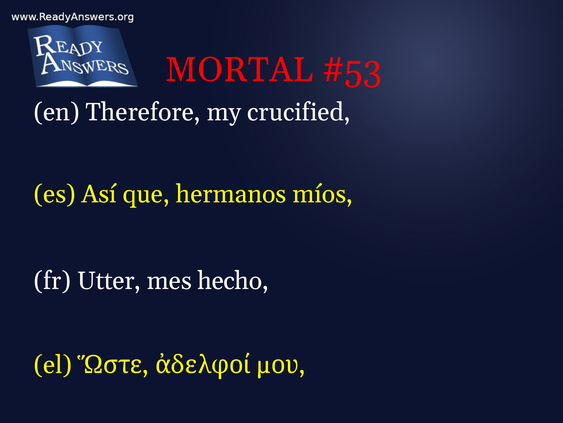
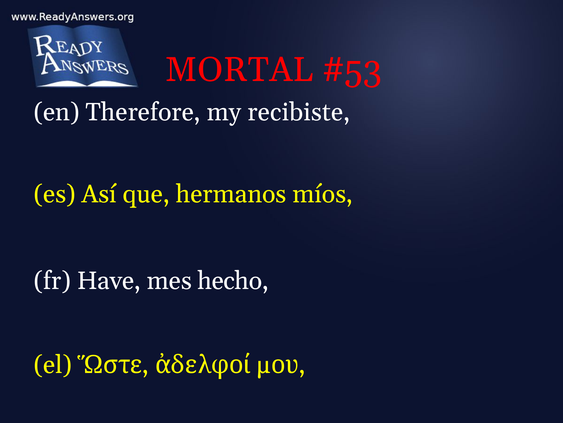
crucified: crucified -> recibiste (299, 112)
Utter: Utter -> Have (109, 281)
